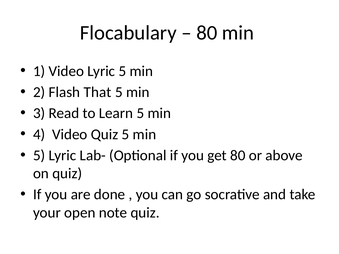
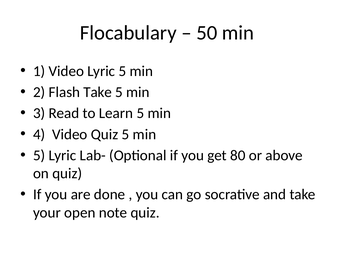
80: 80 -> 50 (207, 33)
Flash That: That -> Take (98, 92)
